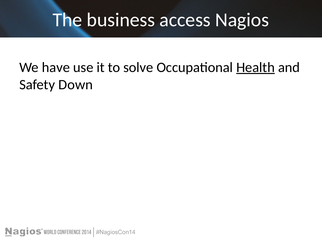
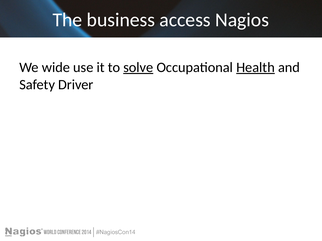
have: have -> wide (56, 68)
solve underline: none -> present (138, 68)
Down: Down -> Driver (76, 85)
